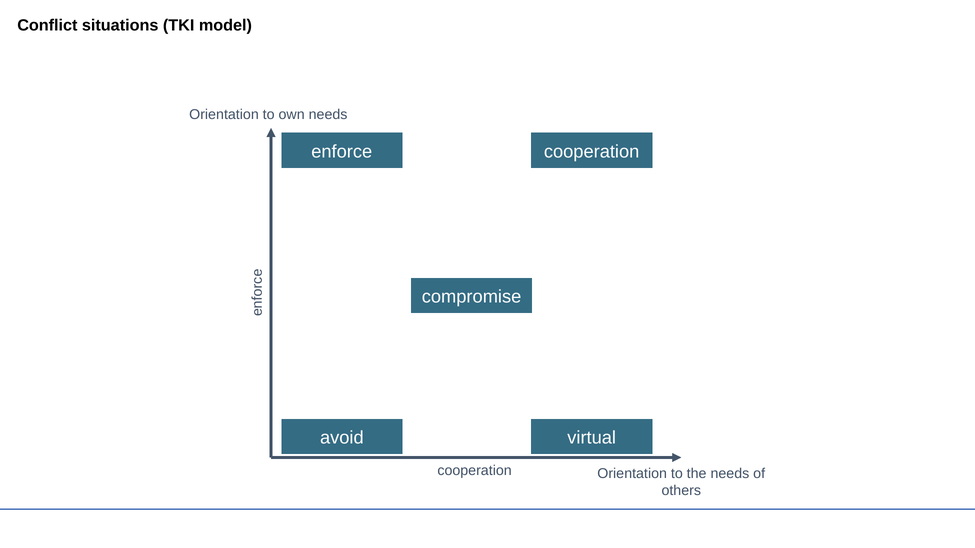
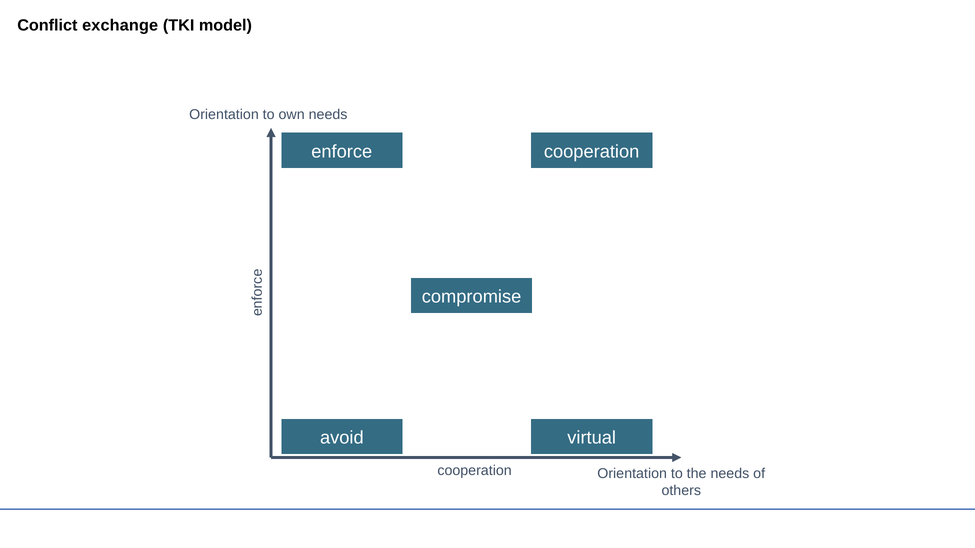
situations: situations -> exchange (120, 25)
